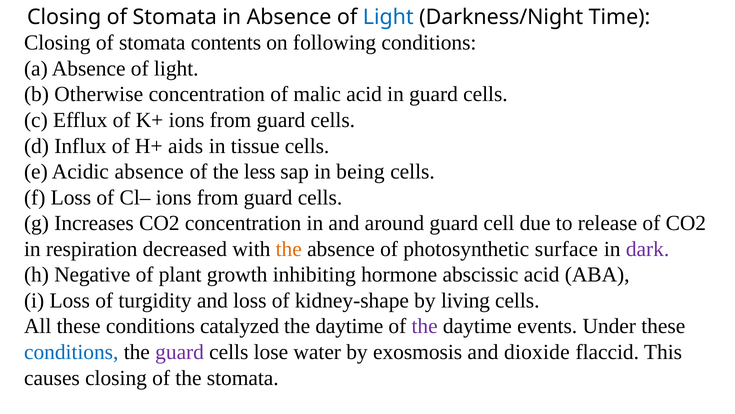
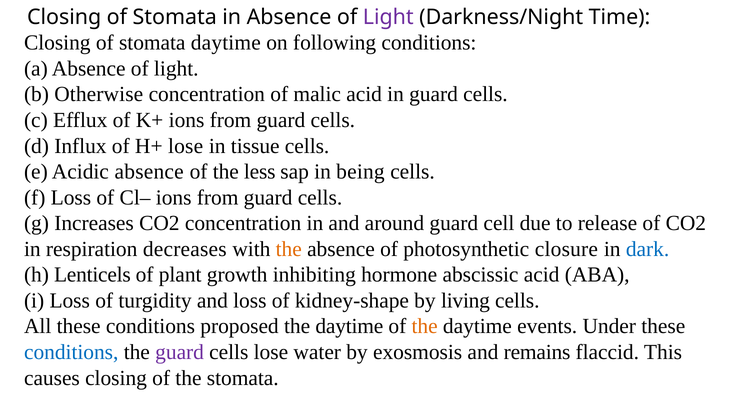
Light colour: blue -> purple (388, 17)
stomata contents: contents -> daytime (226, 43)
H+ aids: aids -> lose (186, 146)
decreased: decreased -> decreases (185, 249)
surface: surface -> closure (566, 249)
dark colour: purple -> blue (648, 249)
Negative: Negative -> Lenticels (92, 274)
catalyzed: catalyzed -> proposed (240, 326)
the colour: purple -> orange (425, 326)
dioxide: dioxide -> remains (537, 352)
